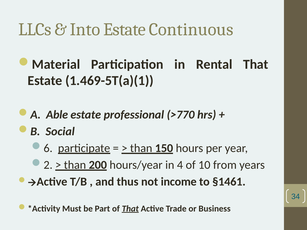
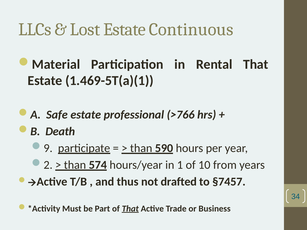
Into: Into -> Lost (85, 29)
Able: Able -> Safe (57, 115)
>770: >770 -> >766 (181, 115)
Social: Social -> Death (60, 132)
6: 6 -> 9 (48, 148)
150: 150 -> 590 (164, 148)
200: 200 -> 574 (98, 165)
4: 4 -> 1 (180, 165)
income: income -> drafted (179, 182)
§1461: §1461 -> §7457 (229, 182)
